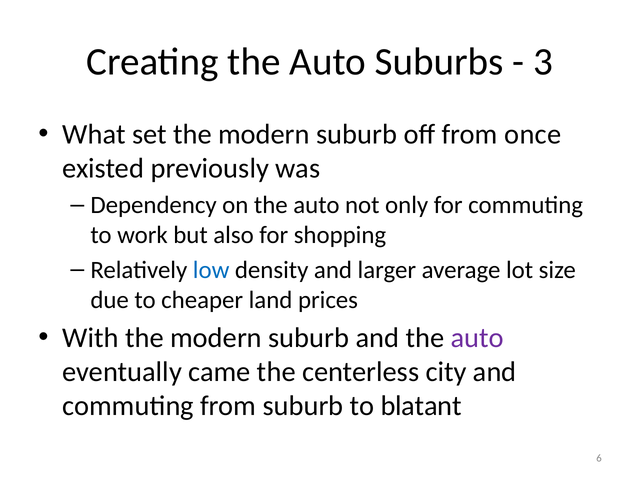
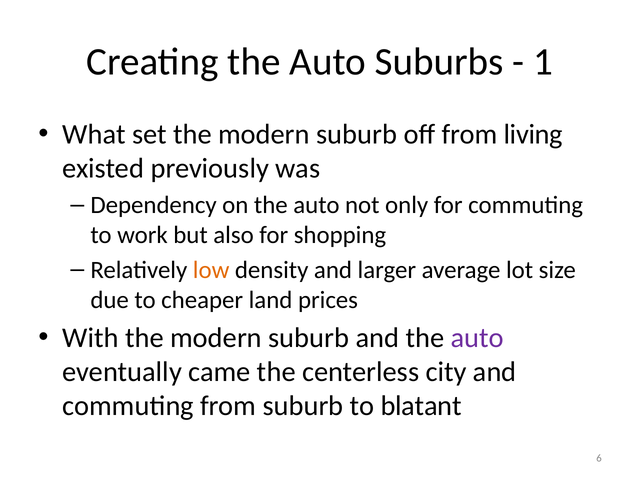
3: 3 -> 1 (543, 62)
once: once -> living (533, 134)
low colour: blue -> orange (211, 270)
